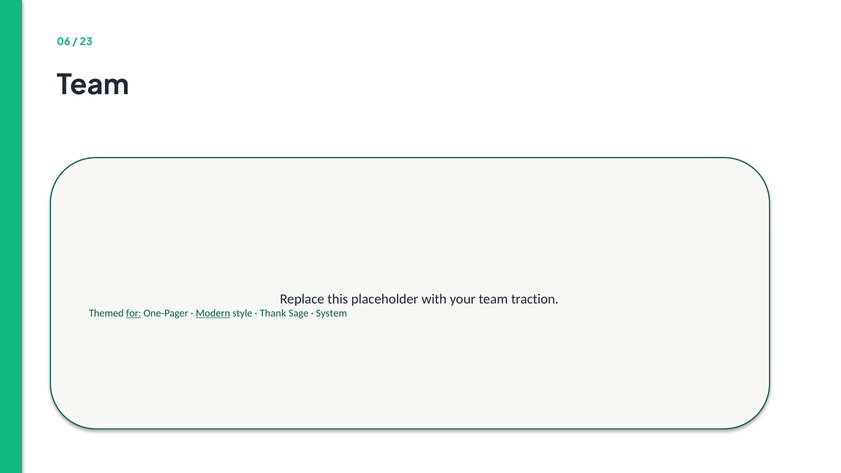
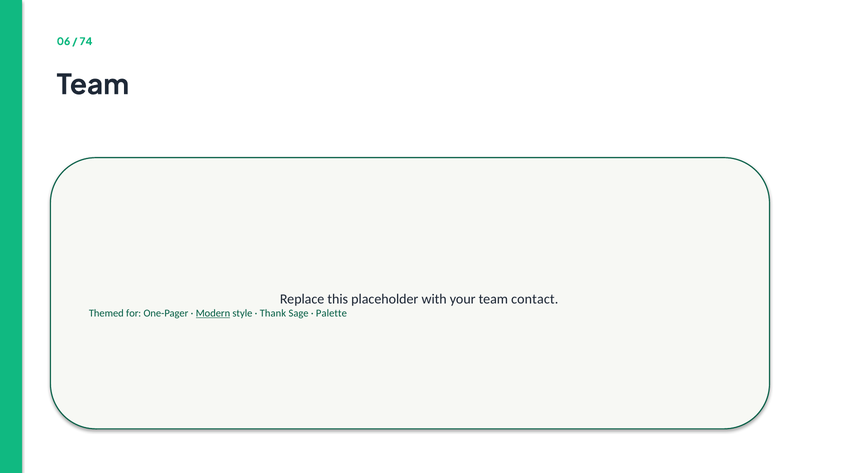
23: 23 -> 74 (86, 42)
traction: traction -> contact (535, 299)
for underline: present -> none (134, 313)
System: System -> Palette (331, 313)
